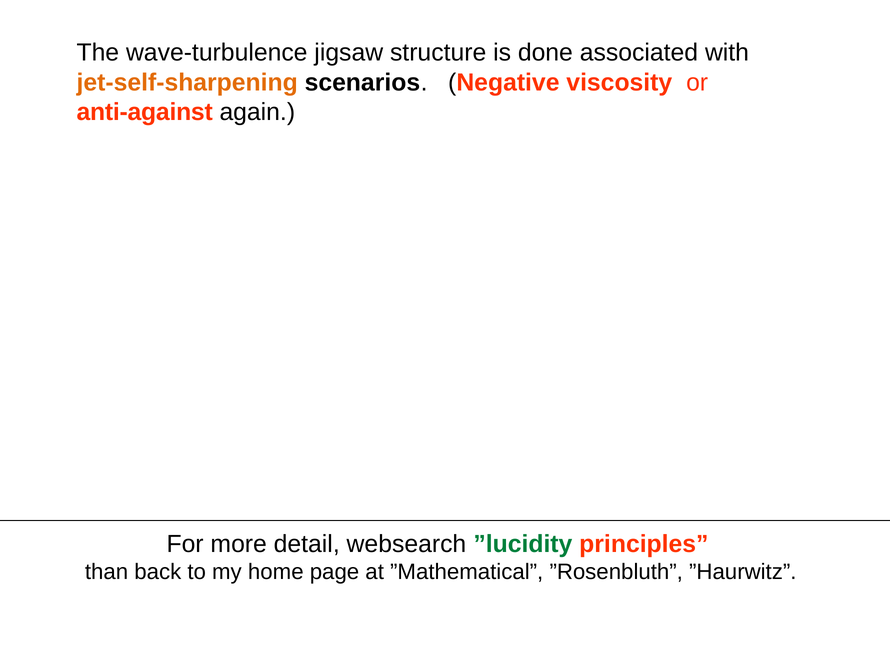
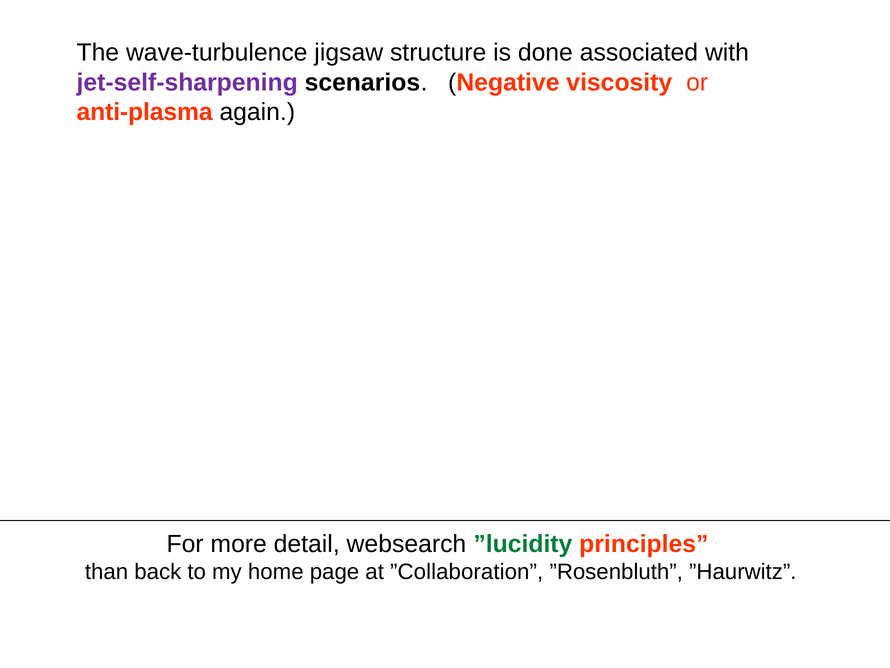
jet-self-sharpening colour: orange -> purple (187, 82)
anti-against: anti-against -> anti-plasma (145, 112)
”Mathematical: ”Mathematical -> ”Collaboration (467, 572)
